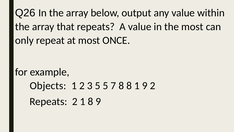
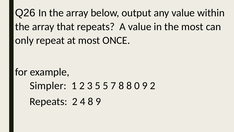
Objects: Objects -> Simpler (48, 86)
8 1: 1 -> 0 (137, 86)
2 1: 1 -> 4 (83, 101)
